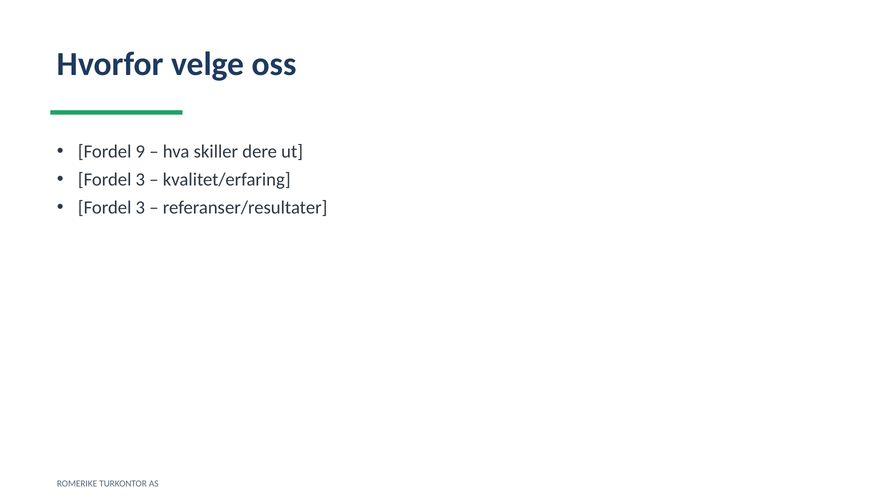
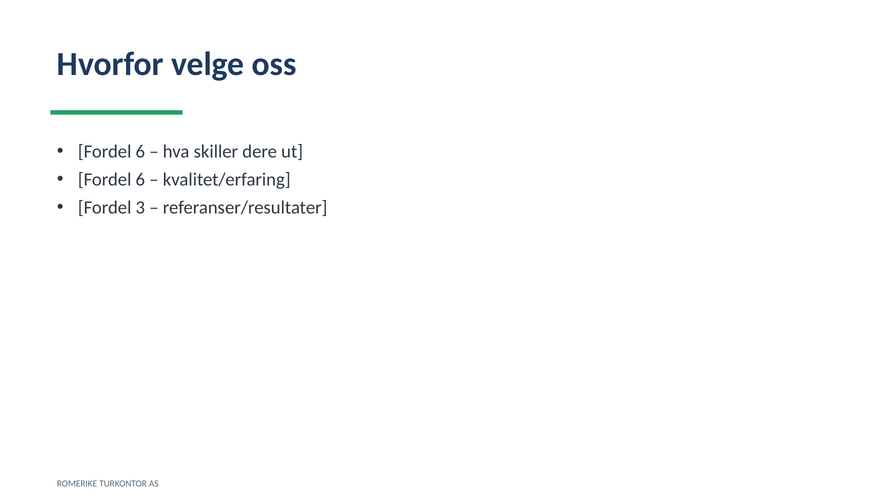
9: 9 -> 6 (140, 152)
3: 3 -> 6 (140, 180)
